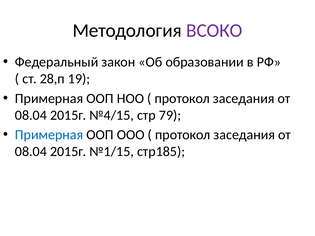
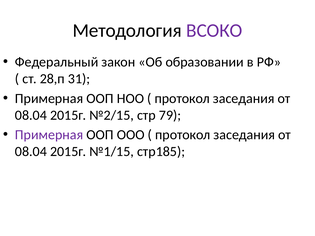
19: 19 -> 31 (79, 79)
№4/15: №4/15 -> №2/15 (112, 115)
Примерная colour: blue -> purple (49, 135)
